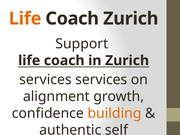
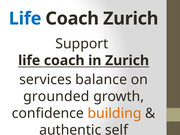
Life colour: orange -> blue (25, 19)
services services: services -> balance (101, 80)
alignment: alignment -> grounded (56, 96)
